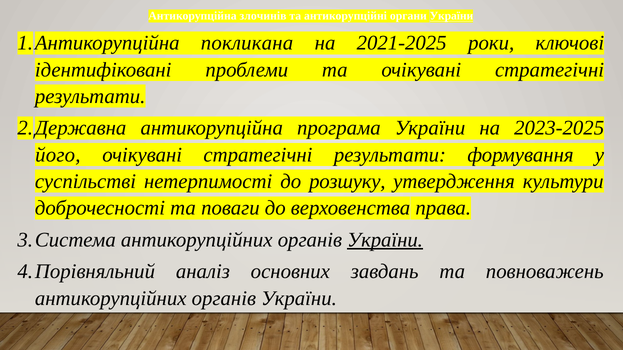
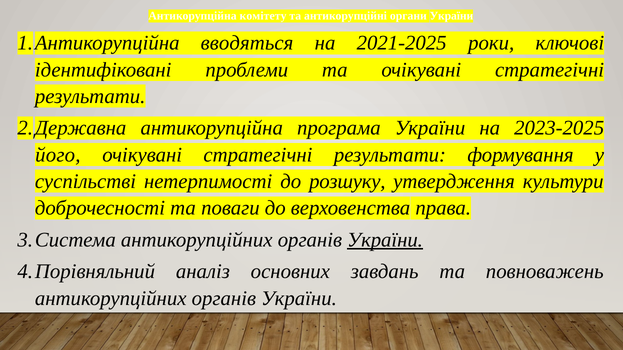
злочинів: злочинів -> комітету (263, 16)
України underline: present -> none (451, 16)
покликана: покликана -> вводяться (247, 43)
